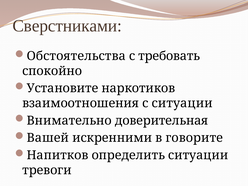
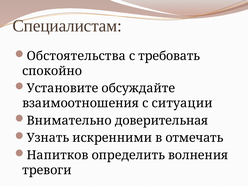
Сверстниками: Сверстниками -> Специалистам (67, 26)
наркотиков: наркотиков -> обсуждайте (138, 88)
Вашей: Вашей -> Узнать (48, 138)
говорите: говорите -> отмечать (194, 138)
определить ситуации: ситуации -> волнения (198, 155)
